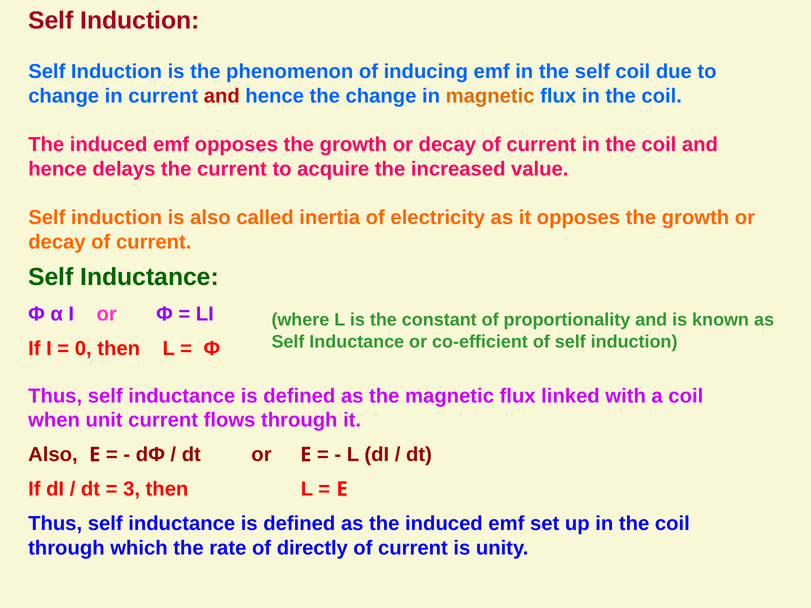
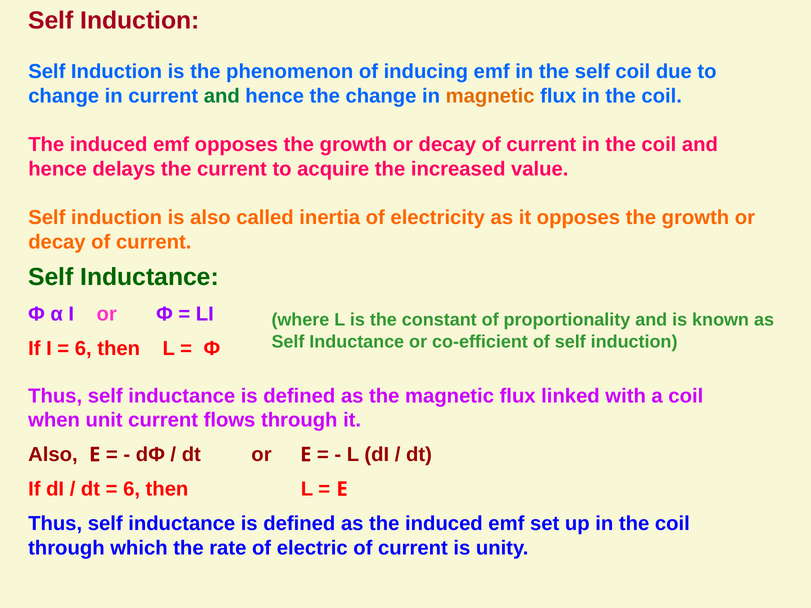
and colour: red -> green (222, 96)
0: 0 -> 6 (83, 349)
3: 3 -> 6 (132, 489)
directly: directly -> electric (312, 548)
